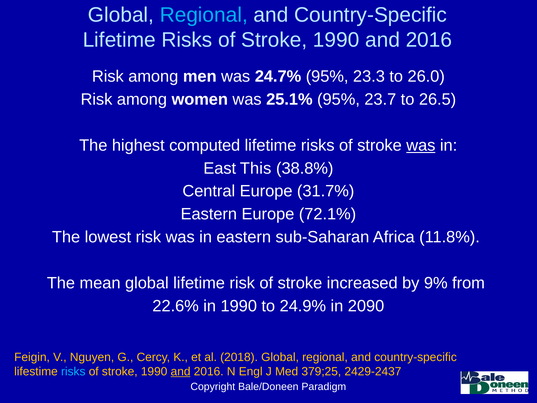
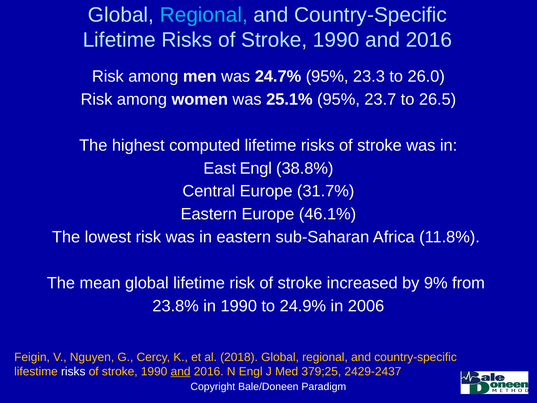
was underline: present -> none (421, 145)
East This: This -> Engl (256, 168)
72.1%: 72.1% -> 46.1% (328, 214)
22.6%: 22.6% -> 23.8% (176, 306)
2090: 2090 -> 2006 (366, 306)
risks colour: light blue -> white (73, 371)
